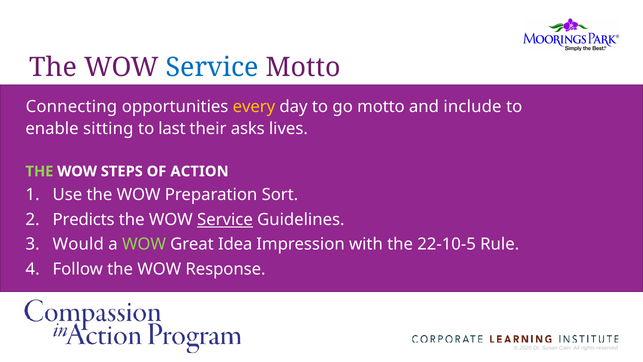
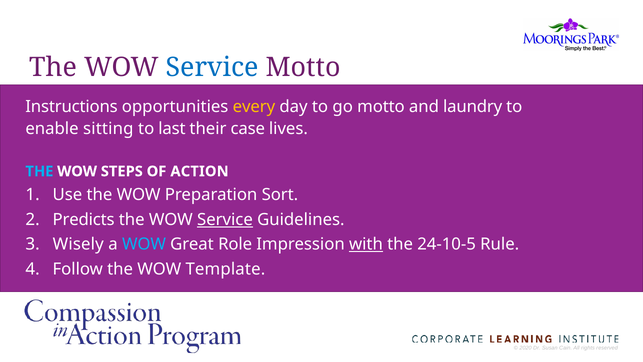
Connecting: Connecting -> Instructions (72, 107)
include: include -> laundry (473, 107)
asks: asks -> case (248, 129)
THE colour: light green -> light blue (39, 171)
Would: Would -> Wisely (78, 244)
WOW colour: light green -> light blue (144, 244)
Idea: Idea -> Role (235, 244)
with underline: none -> present (366, 244)
22-10-5: 22-10-5 -> 24-10-5 (447, 244)
Response: Response -> Template (225, 269)
